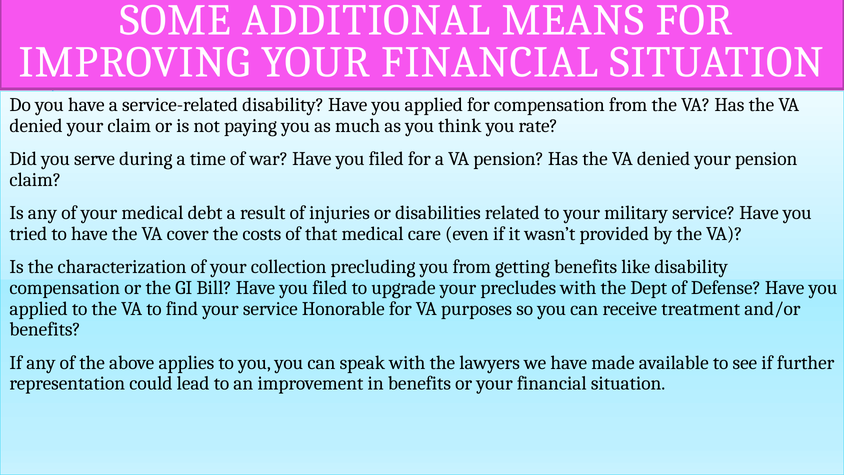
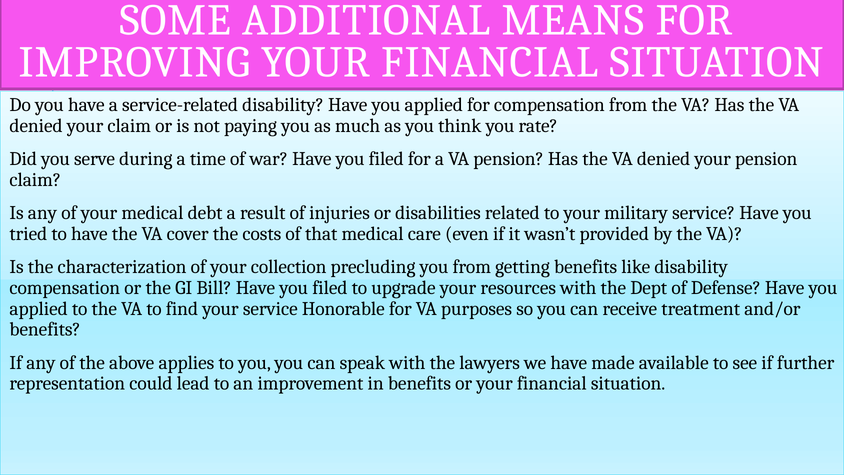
precludes: precludes -> resources (518, 288)
